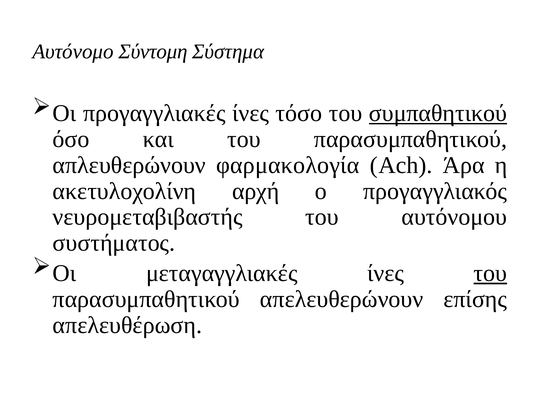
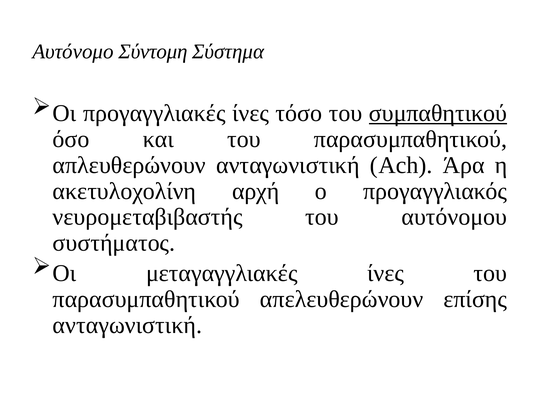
απλευθερώνουν φαρμακολογία: φαρμακολογία -> ανταγωνιστική (288, 165)
του underline: present -> none (490, 273)
απελευθέρωση: απελευθέρωση -> ανταγωνιστική (127, 325)
